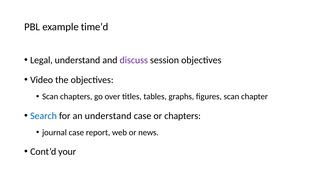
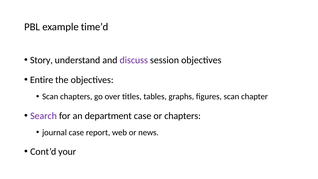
Legal: Legal -> Story (41, 60)
Video: Video -> Entire (42, 80)
Search colour: blue -> purple (44, 116)
an understand: understand -> department (108, 116)
